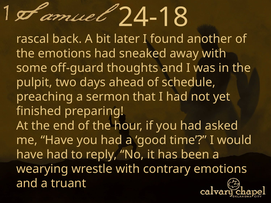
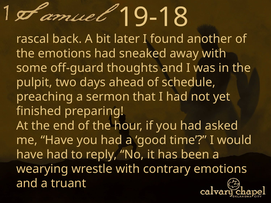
24-18: 24-18 -> 19-18 (153, 17)
